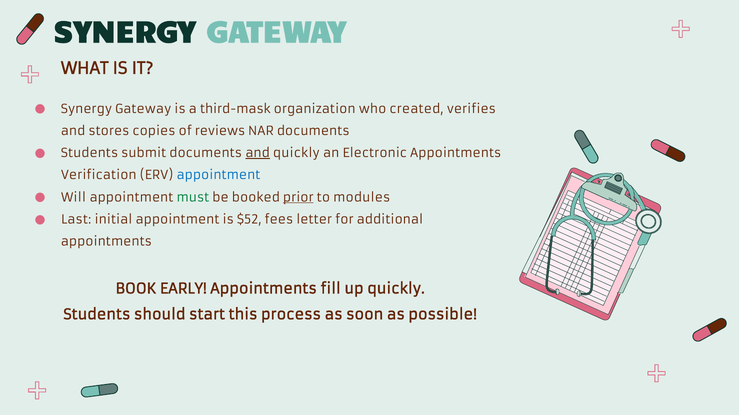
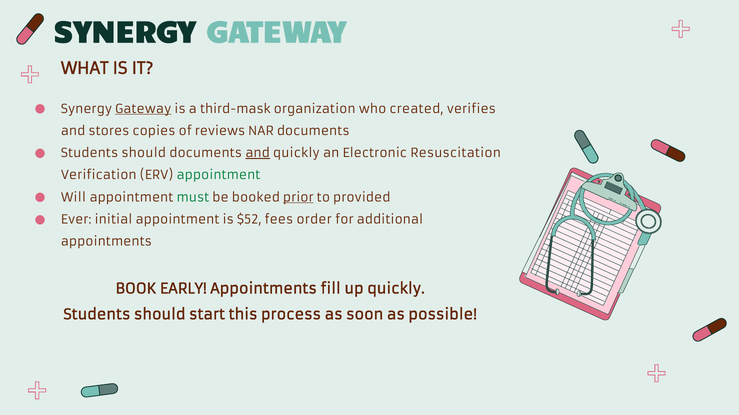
Gateway underline: none -> present (143, 109)
submit: submit -> should (144, 154)
Electronic Appointments: Appointments -> Resuscitation (456, 154)
appointment colour: blue -> green (219, 176)
modules: modules -> provided (362, 198)
Last: Last -> Ever (76, 220)
letter: letter -> order (314, 220)
